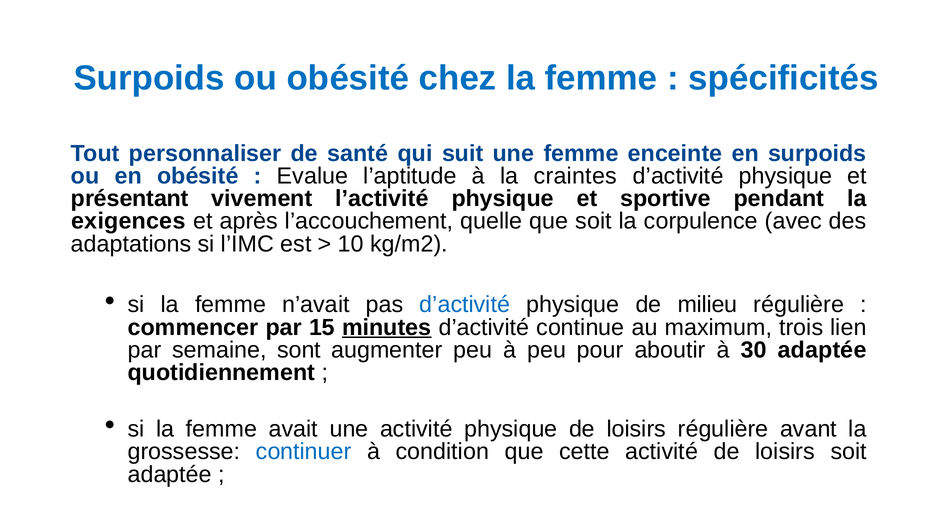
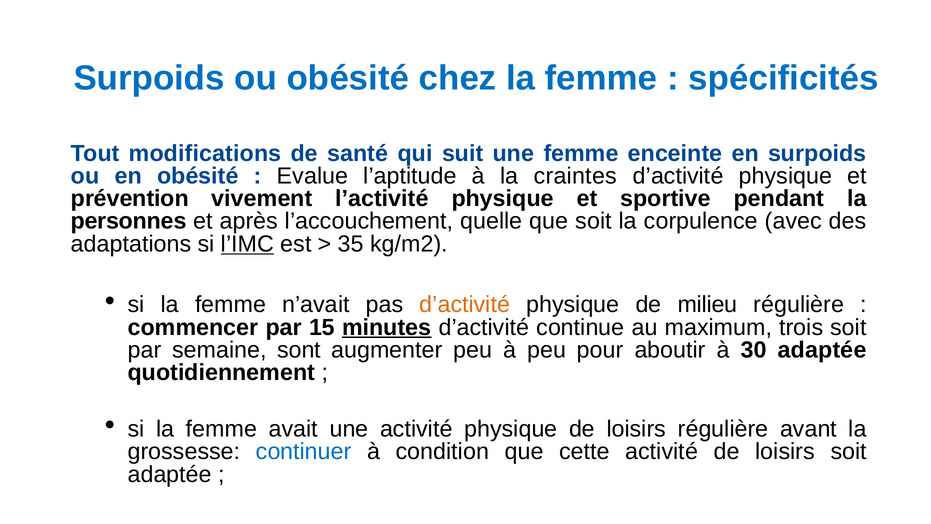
personnaliser: personnaliser -> modifications (205, 153)
présentant: présentant -> prévention (130, 199)
exigences: exigences -> personnes (129, 221)
l’IMC underline: none -> present (247, 244)
10: 10 -> 35 (351, 244)
d’activité colour: blue -> orange (465, 305)
trois lien: lien -> soit (848, 327)
